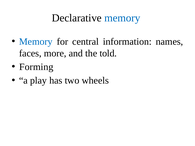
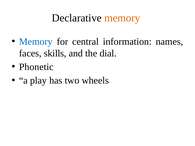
memory colour: blue -> orange (122, 18)
more: more -> skills (55, 53)
told: told -> dial (108, 53)
Forming: Forming -> Phonetic (36, 67)
